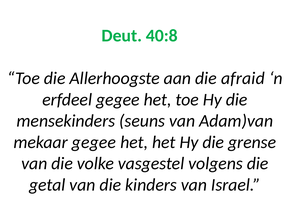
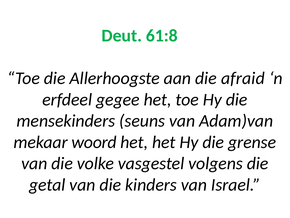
40:8: 40:8 -> 61:8 (162, 36)
mekaar gegee: gegee -> woord (94, 142)
